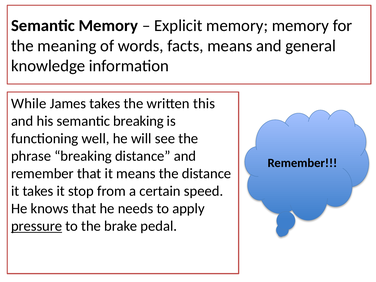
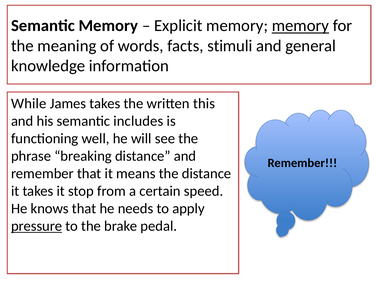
memory underline: none -> present (300, 26)
facts means: means -> stimuli (230, 46)
semantic breaking: breaking -> includes (138, 121)
